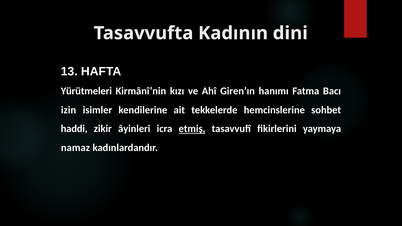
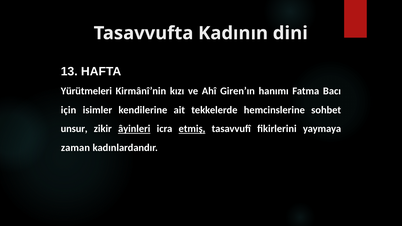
izin: izin -> için (69, 110)
haddi: haddi -> unsur (74, 129)
âyinleri underline: none -> present (134, 129)
namaz: namaz -> zaman (75, 148)
